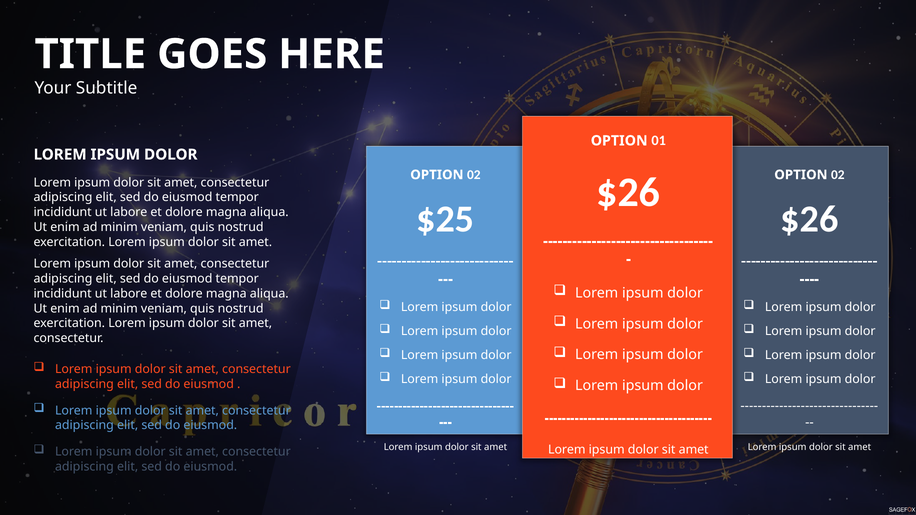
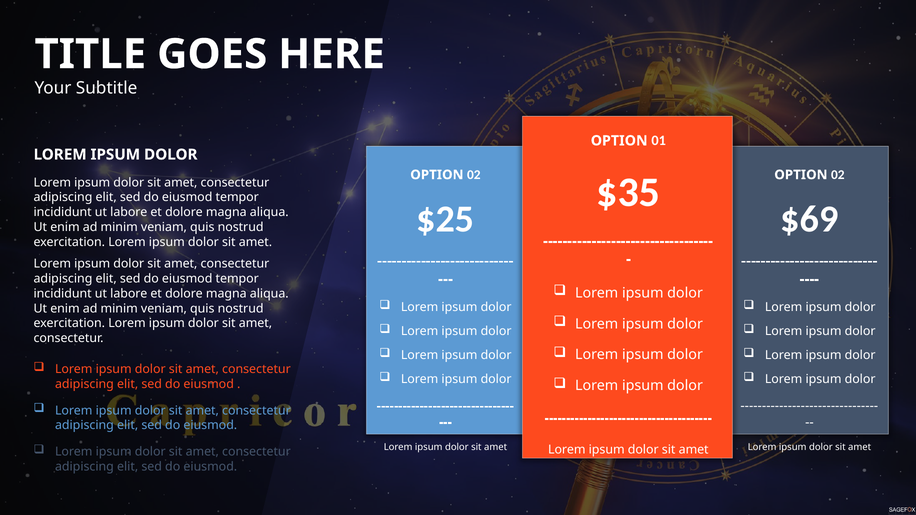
$26: $26 -> $35 (628, 193)
$26: $26 -> $69 (809, 219)
